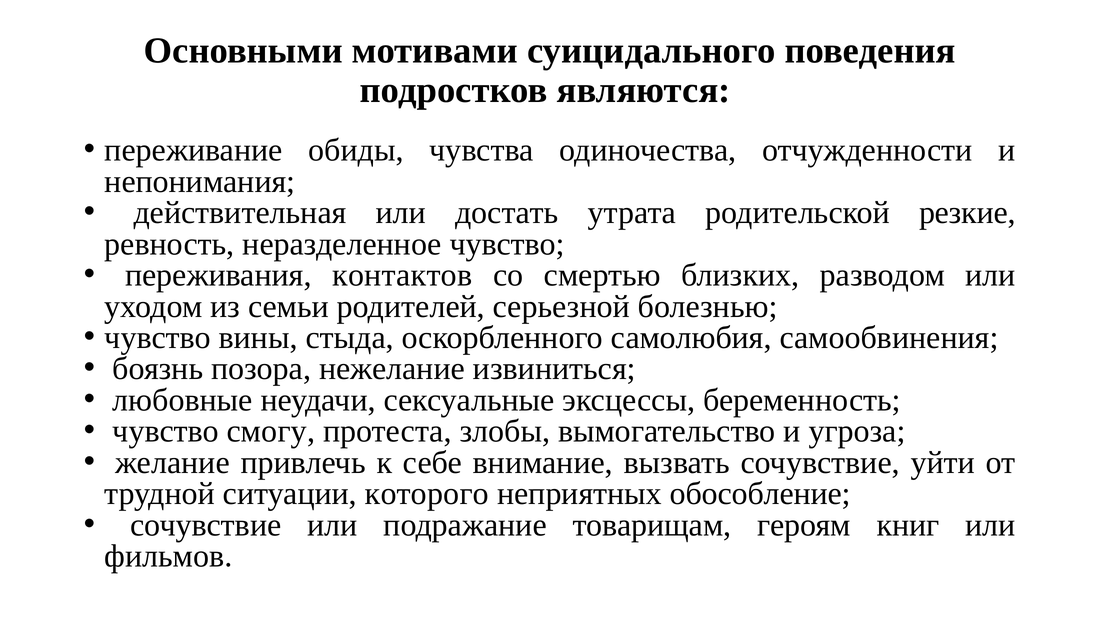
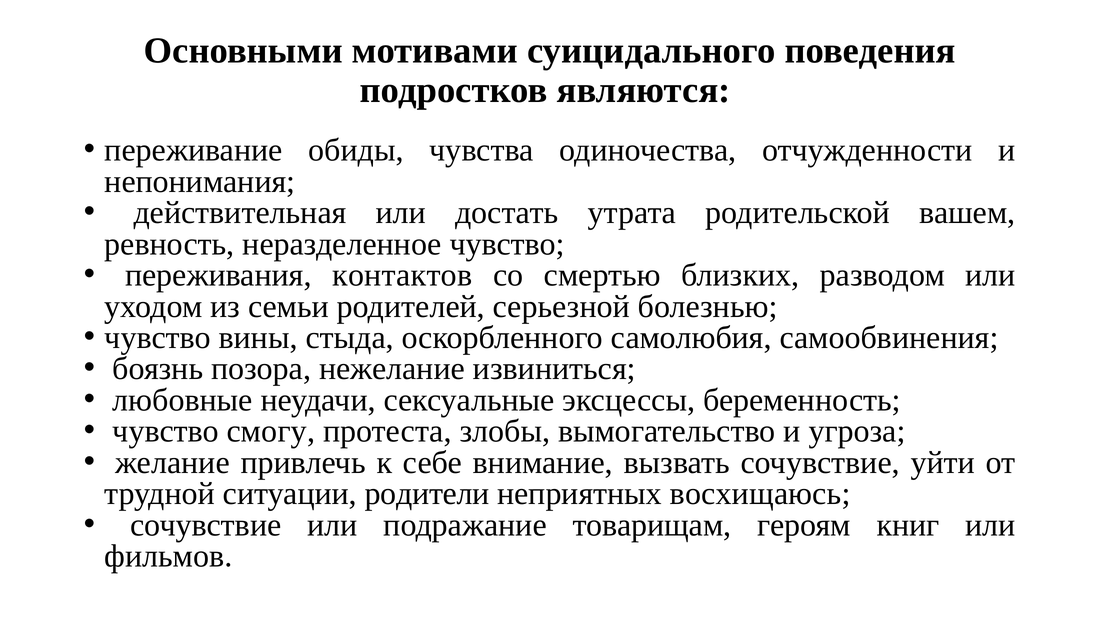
резкие: резкие -> вашем (967, 213)
которого: которого -> родители (427, 494)
обособление: обособление -> восхищаюсь (760, 494)
